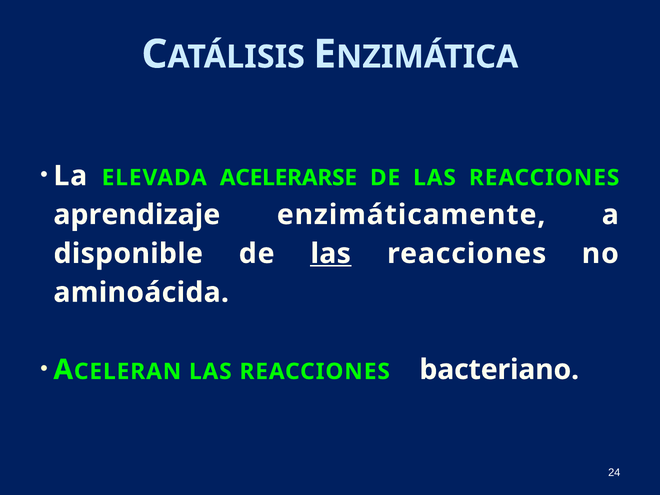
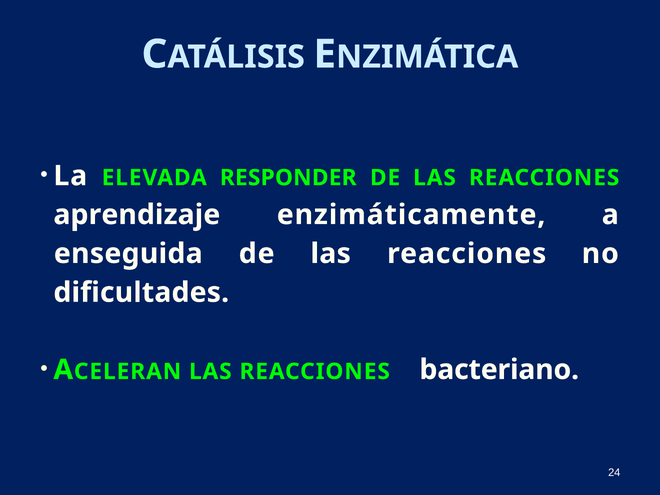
ACELERARSE: ACELERARSE -> RESPONDER (288, 178)
disponible: disponible -> enseguida (128, 254)
las underline: present -> none (331, 254)
aminoácida: aminoácida -> dificultades (141, 292)
